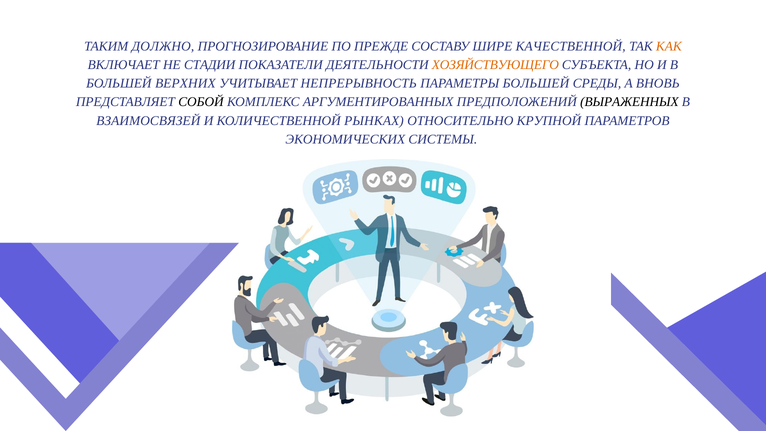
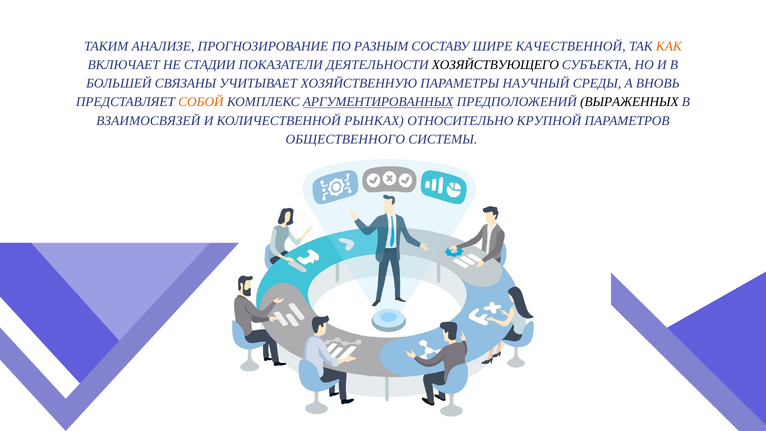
ДОЛЖНО: ДОЛЖНО -> АНАЛИЗЕ (163, 46)
ПРЕЖДЕ: ПРЕЖДЕ -> РАЗНЫМ (381, 46)
ХОЗЯЙСТВУЮЩЕГО colour: orange -> black (495, 65)
ВЕРХНИХ: ВЕРХНИХ -> СВЯЗАНЫ (186, 83)
НЕПРЕРЫВНОСТЬ: НЕПРЕРЫВНОСТЬ -> ХОЗЯЙСТВЕННУЮ (359, 83)
ПАРАМЕТРЫ БОЛЬШЕЙ: БОЛЬШЕЙ -> НАУЧНЫЙ (536, 83)
СОБОЙ colour: black -> orange (201, 102)
АРГУМЕНТИРОВАННЫХ underline: none -> present (378, 102)
ЭКОНОМИЧЕСКИХ: ЭКОНОМИЧЕСКИХ -> ОБЩЕСТВЕННОГО (345, 139)
